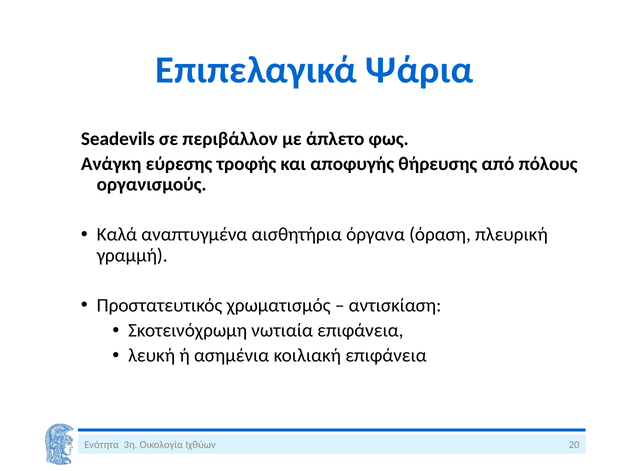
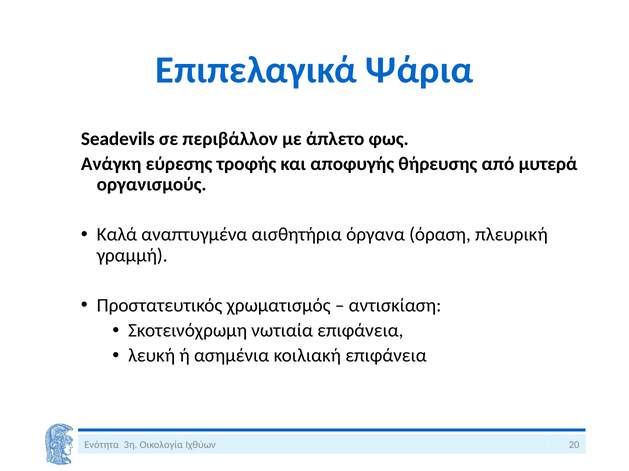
πόλους: πόλους -> μυτερά (548, 164)
